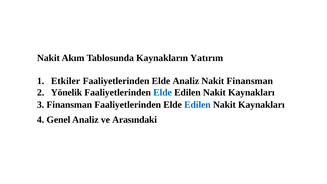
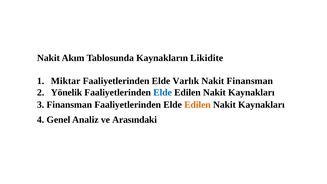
Yatırım: Yatırım -> Likidite (207, 58)
Etkiler: Etkiler -> Miktar (66, 81)
Elde Analiz: Analiz -> Varlık (186, 81)
Edilen colour: blue -> orange (197, 105)
